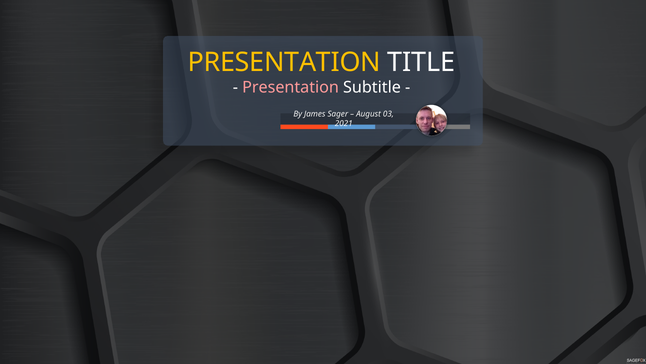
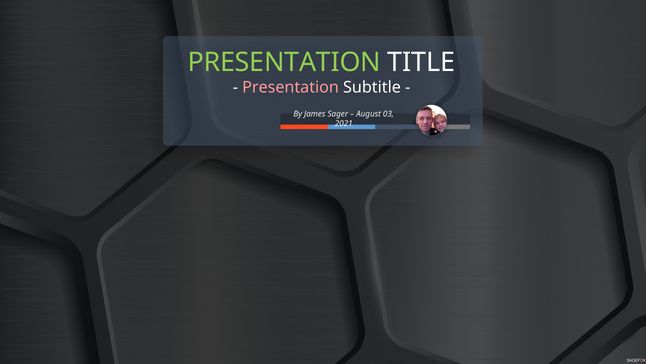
PRESENTATION colour: yellow -> light green (284, 62)
